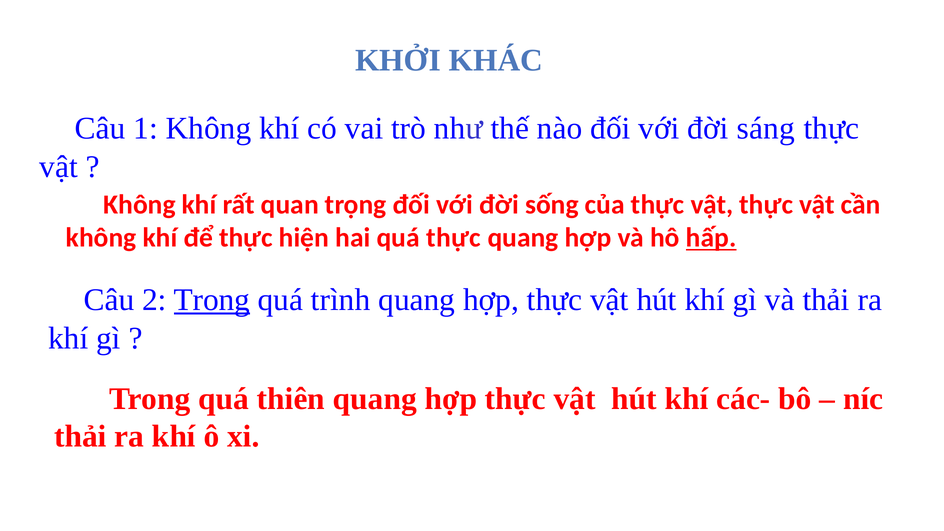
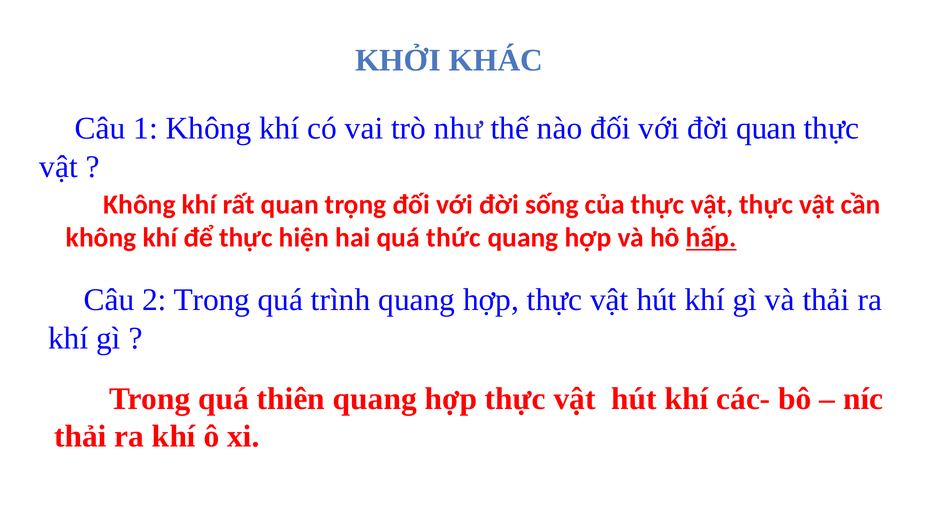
đời sáng: sáng -> quan (766, 128)
quá thực: thực -> thức (453, 238)
Trong underline: present -> none (212, 300)
